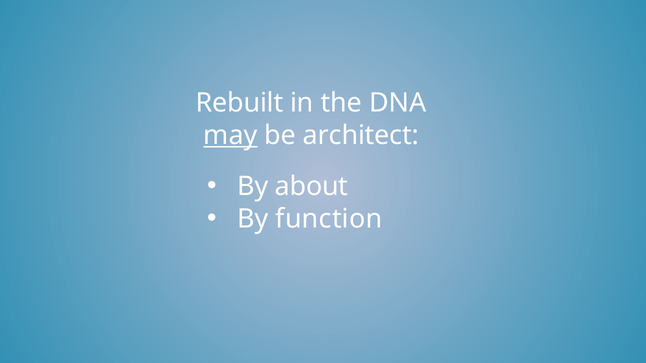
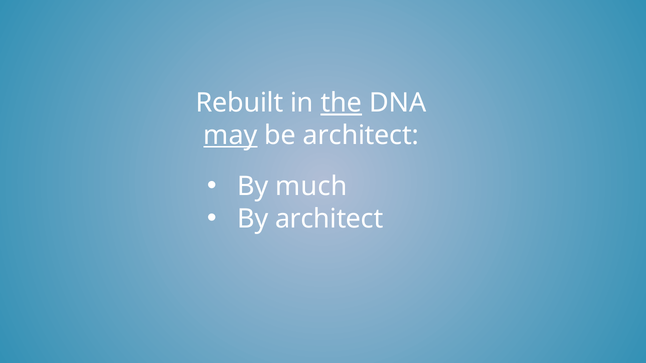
the underline: none -> present (341, 103)
about: about -> much (311, 187)
By function: function -> architect (329, 219)
